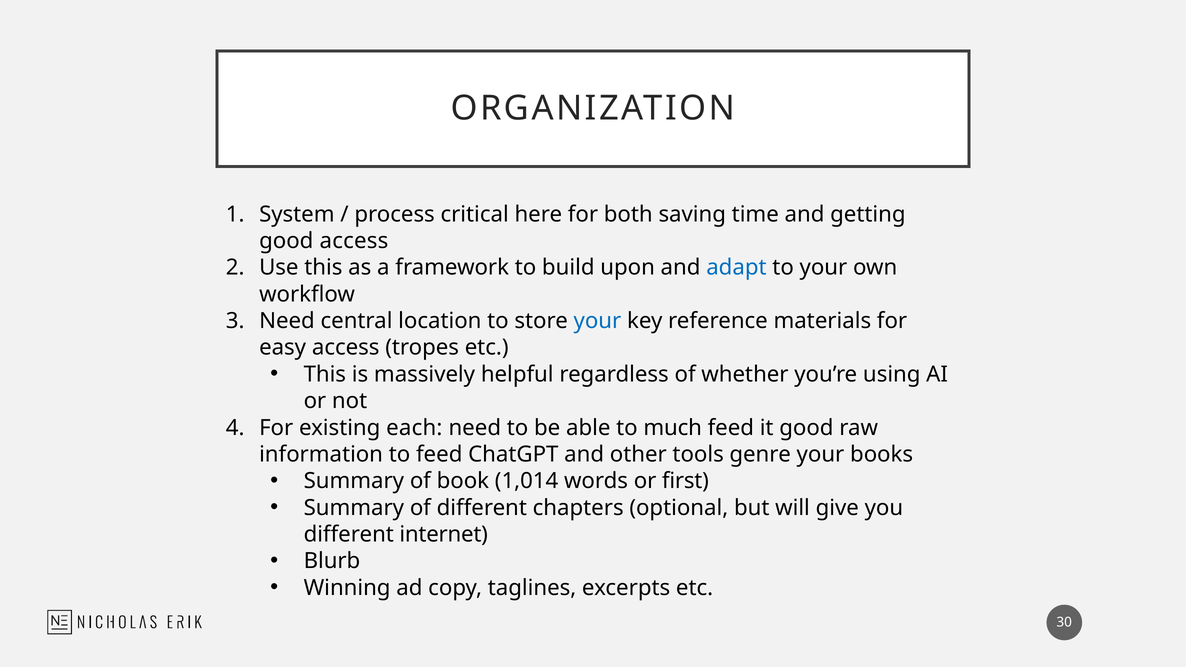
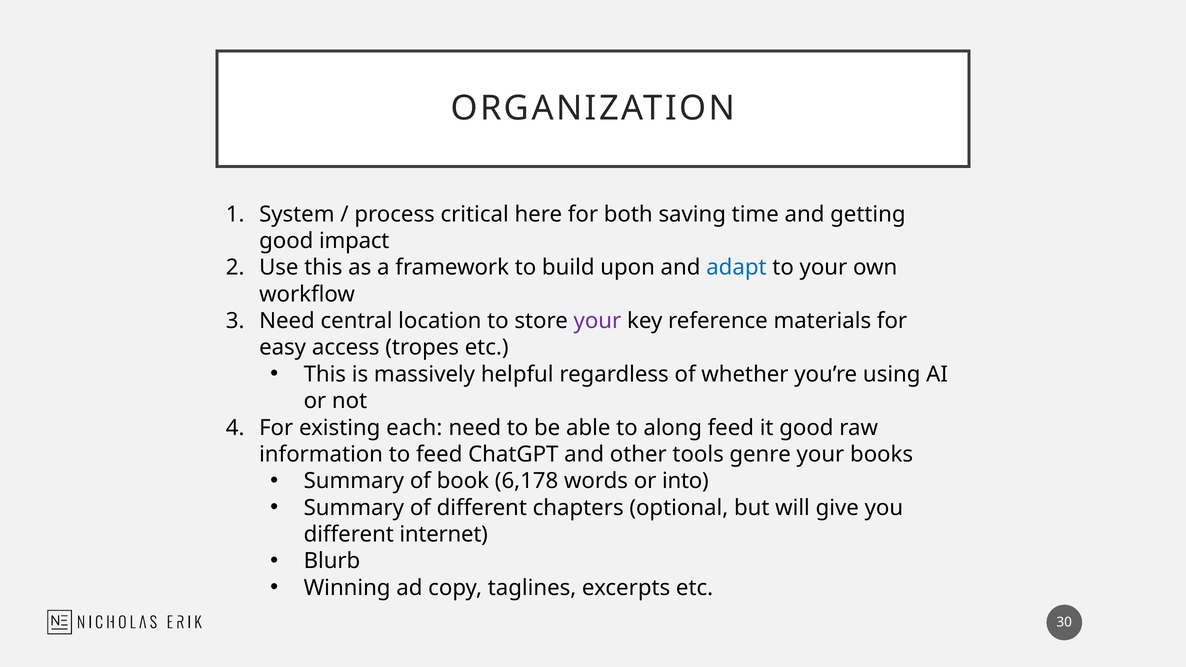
good access: access -> impact (354, 241)
your colour: blue -> purple (597, 321)
much: much -> along (673, 428)
1,014: 1,014 -> 6,178 (527, 481)
first: first -> into (685, 481)
